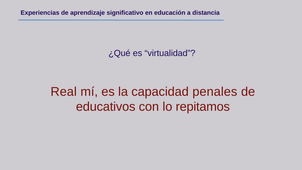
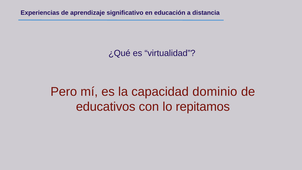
Real: Real -> Pero (64, 92)
penales: penales -> dominio (215, 92)
